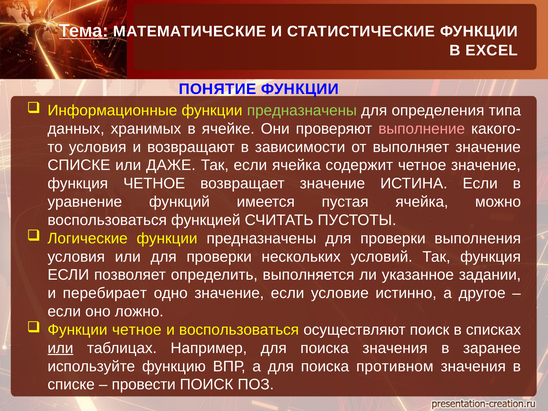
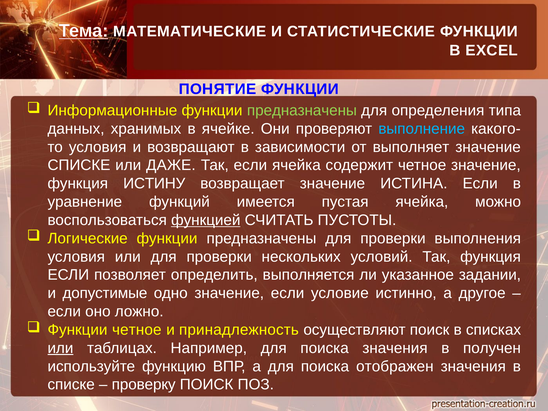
выполнение colour: pink -> light blue (422, 129)
функция ЧЕТНОЕ: ЧЕТНОЕ -> ИСТИНУ (154, 184)
функцией underline: none -> present (206, 220)
перебирает: перебирает -> допустимые (105, 293)
и воспользоваться: воспользоваться -> принадлежность (239, 330)
заранее: заранее -> получен (492, 348)
противном: противном -> отображен (395, 366)
провести: провести -> проверку (144, 385)
